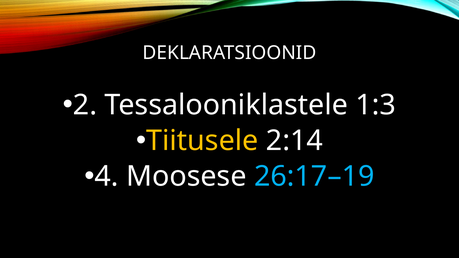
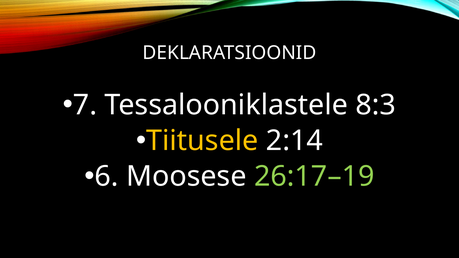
2: 2 -> 7 (85, 105)
1:3: 1:3 -> 8:3 (376, 105)
4: 4 -> 6 (107, 177)
26:17–19 colour: light blue -> light green (314, 177)
